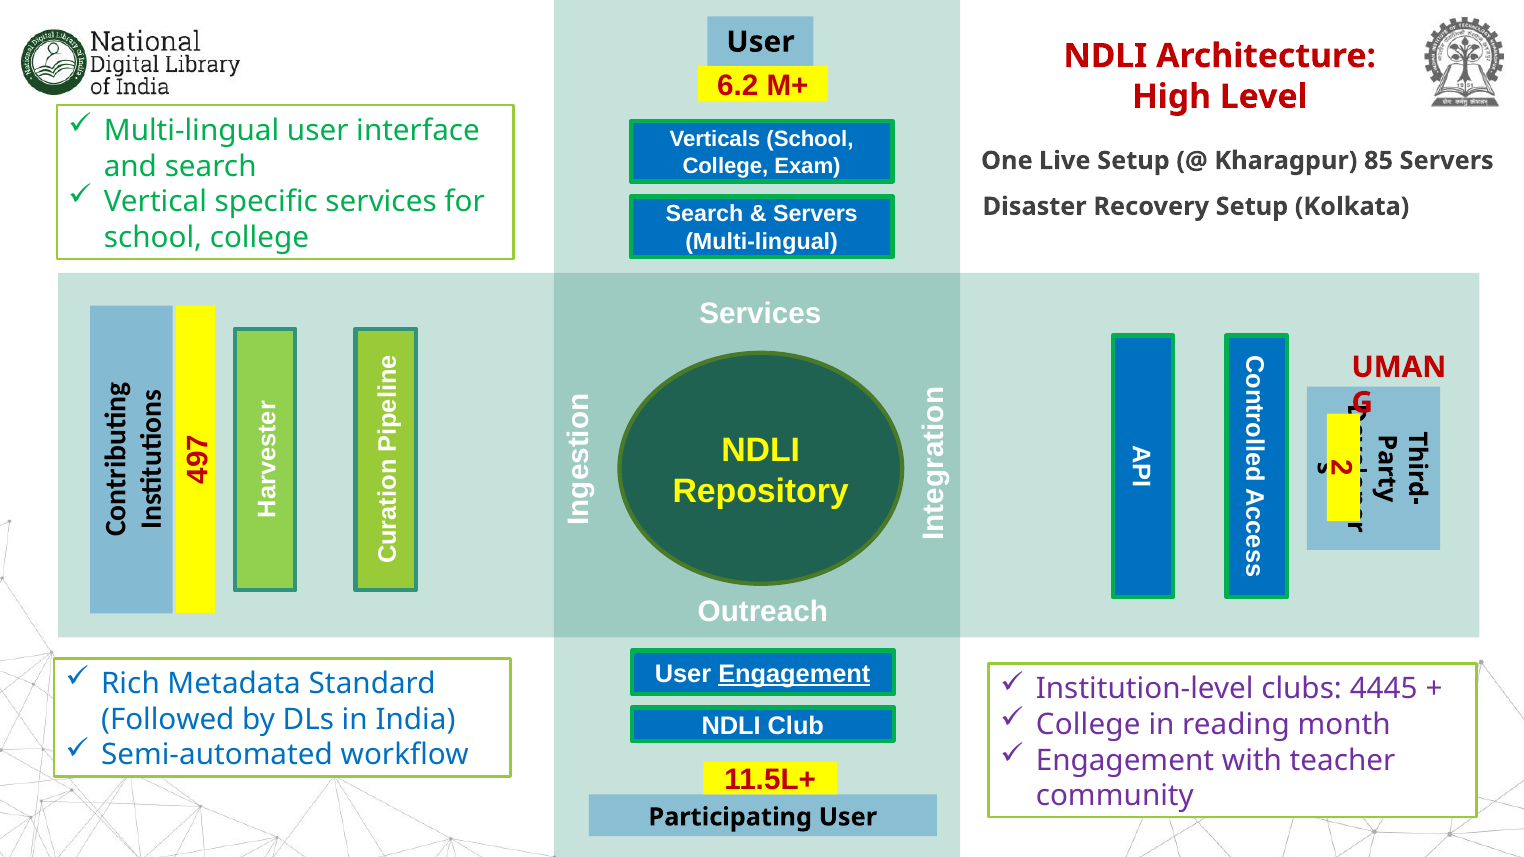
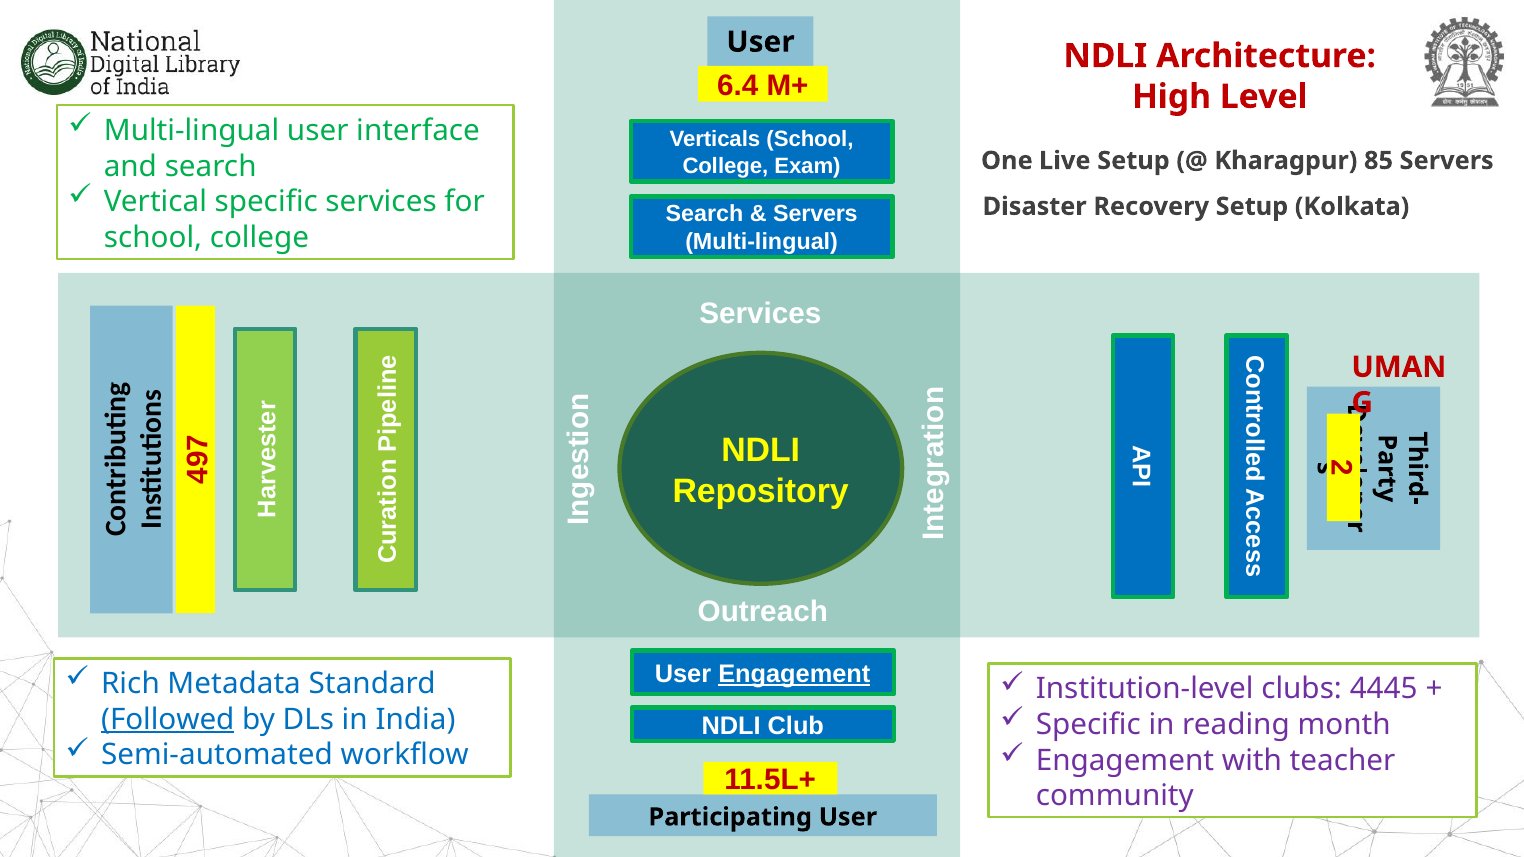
6.2: 6.2 -> 6.4 (738, 86)
College: College -> Specific (1088, 725)
Followed underline: none -> present (168, 720)
